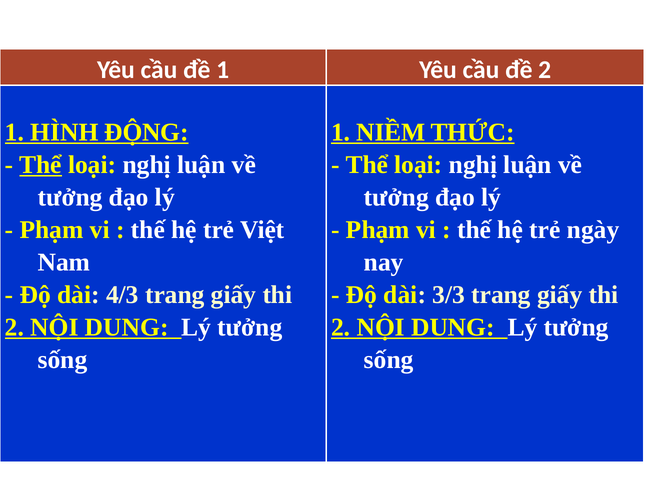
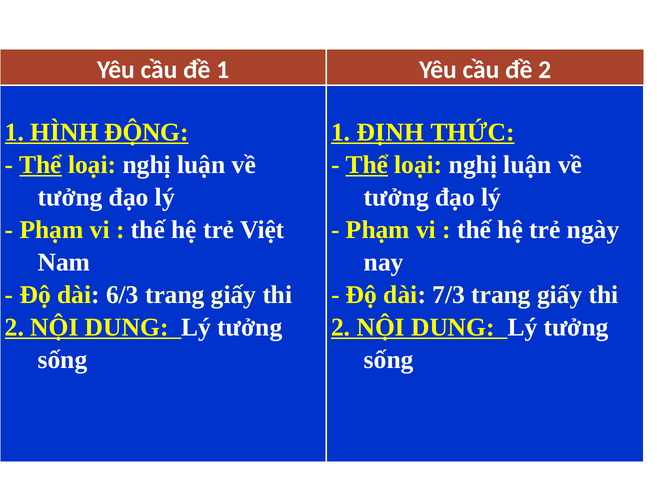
NIỀM: NIỀM -> ĐỊNH (391, 132)
Thể underline: none -> present (367, 165)
4/3: 4/3 -> 6/3 (122, 294)
3/3: 3/3 -> 7/3 (449, 294)
